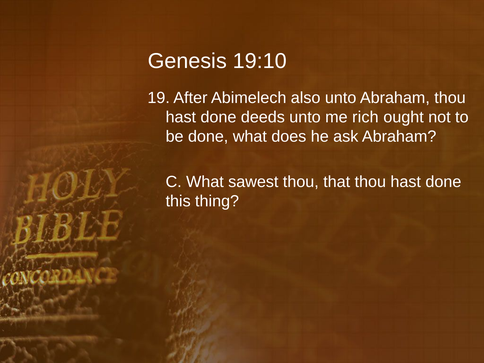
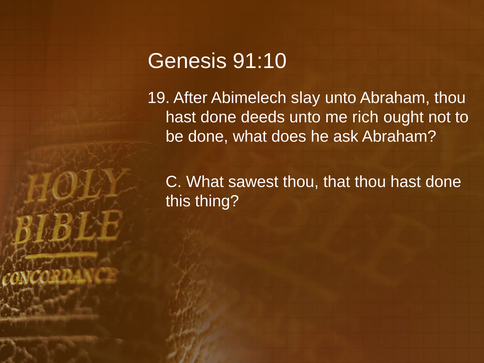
19:10: 19:10 -> 91:10 (260, 61)
also: also -> slay (306, 98)
